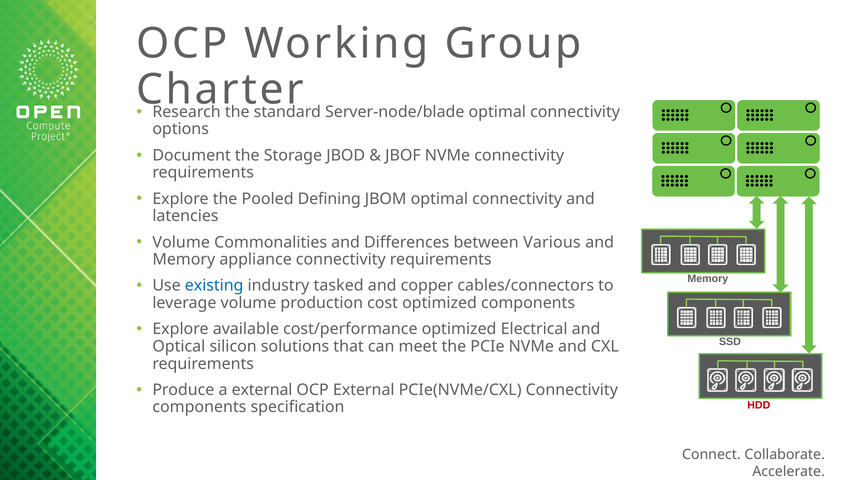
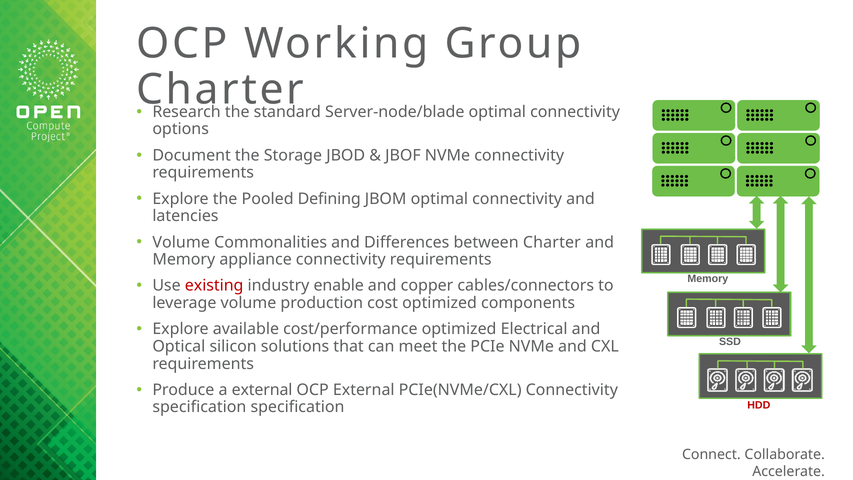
between Various: Various -> Charter (552, 242)
existing colour: blue -> red (214, 286)
tasked: tasked -> enable (339, 286)
components: components -> specification (199, 407)
